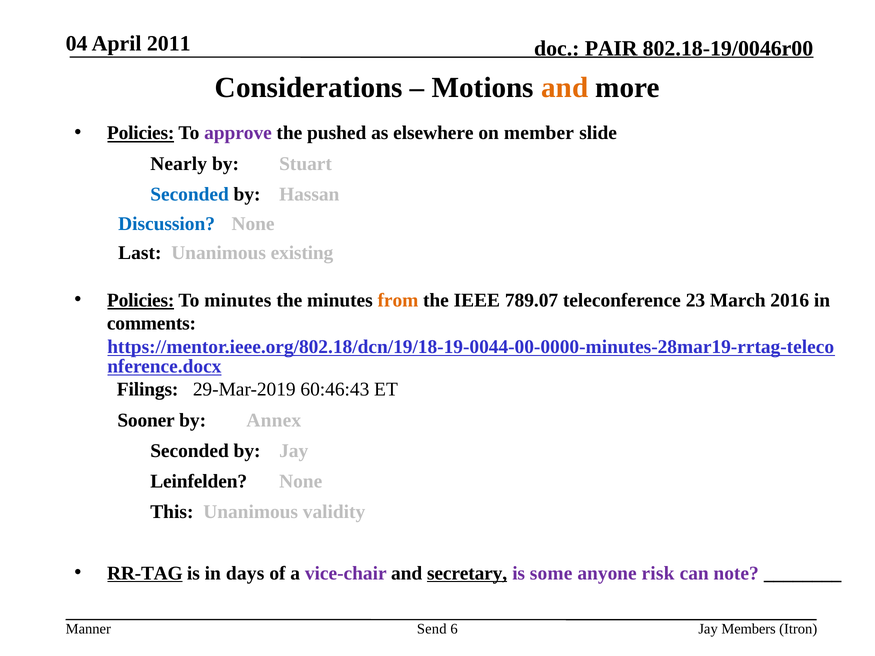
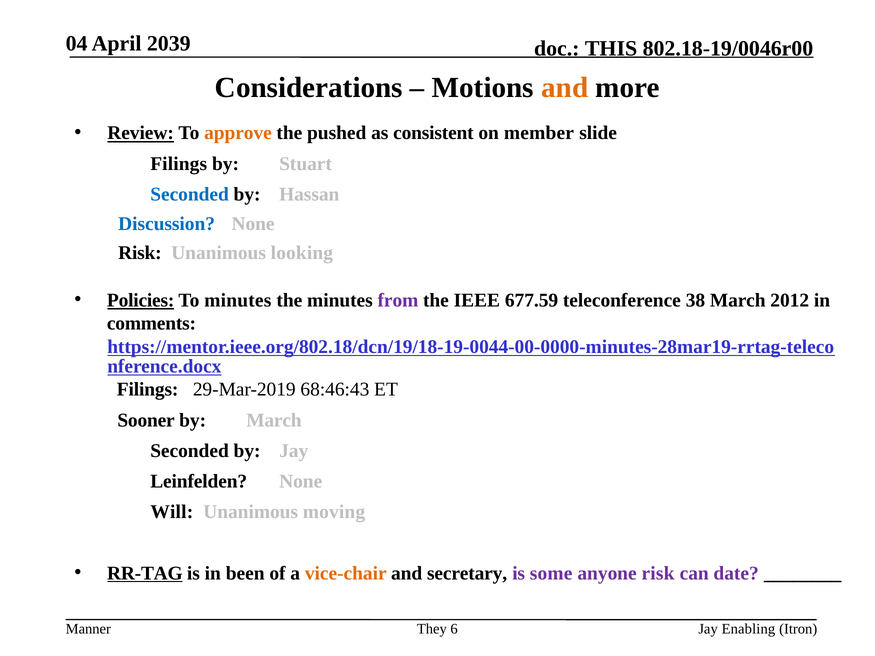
2011: 2011 -> 2039 (169, 44)
PAIR: PAIR -> THIS (611, 49)
Policies: Policies -> Review (141, 133)
approve colour: purple -> orange (238, 133)
elsewhere: elsewhere -> consistent (433, 133)
Nearly: Nearly -> Filings (179, 164)
Last: Last -> Risk (140, 253)
existing: existing -> looking (302, 253)
from colour: orange -> purple (398, 300)
789.07: 789.07 -> 677.59 (532, 300)
23: 23 -> 38 (695, 300)
2016: 2016 -> 2012 (790, 300)
60:46:43: 60:46:43 -> 68:46:43 (335, 390)
by Annex: Annex -> March (274, 420)
This: This -> Will (172, 512)
validity: validity -> moving (334, 512)
days: days -> been (245, 573)
vice-chair colour: purple -> orange (346, 573)
secretary underline: present -> none (467, 573)
note: note -> date (736, 573)
Send: Send -> They (432, 629)
Members: Members -> Enabling (748, 629)
